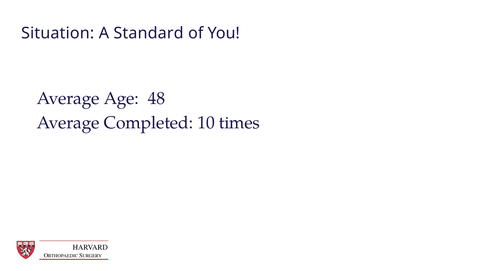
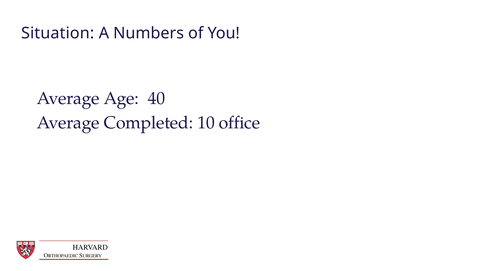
Standard: Standard -> Numbers (149, 33)
48: 48 -> 40 (156, 98)
times: times -> office (239, 123)
